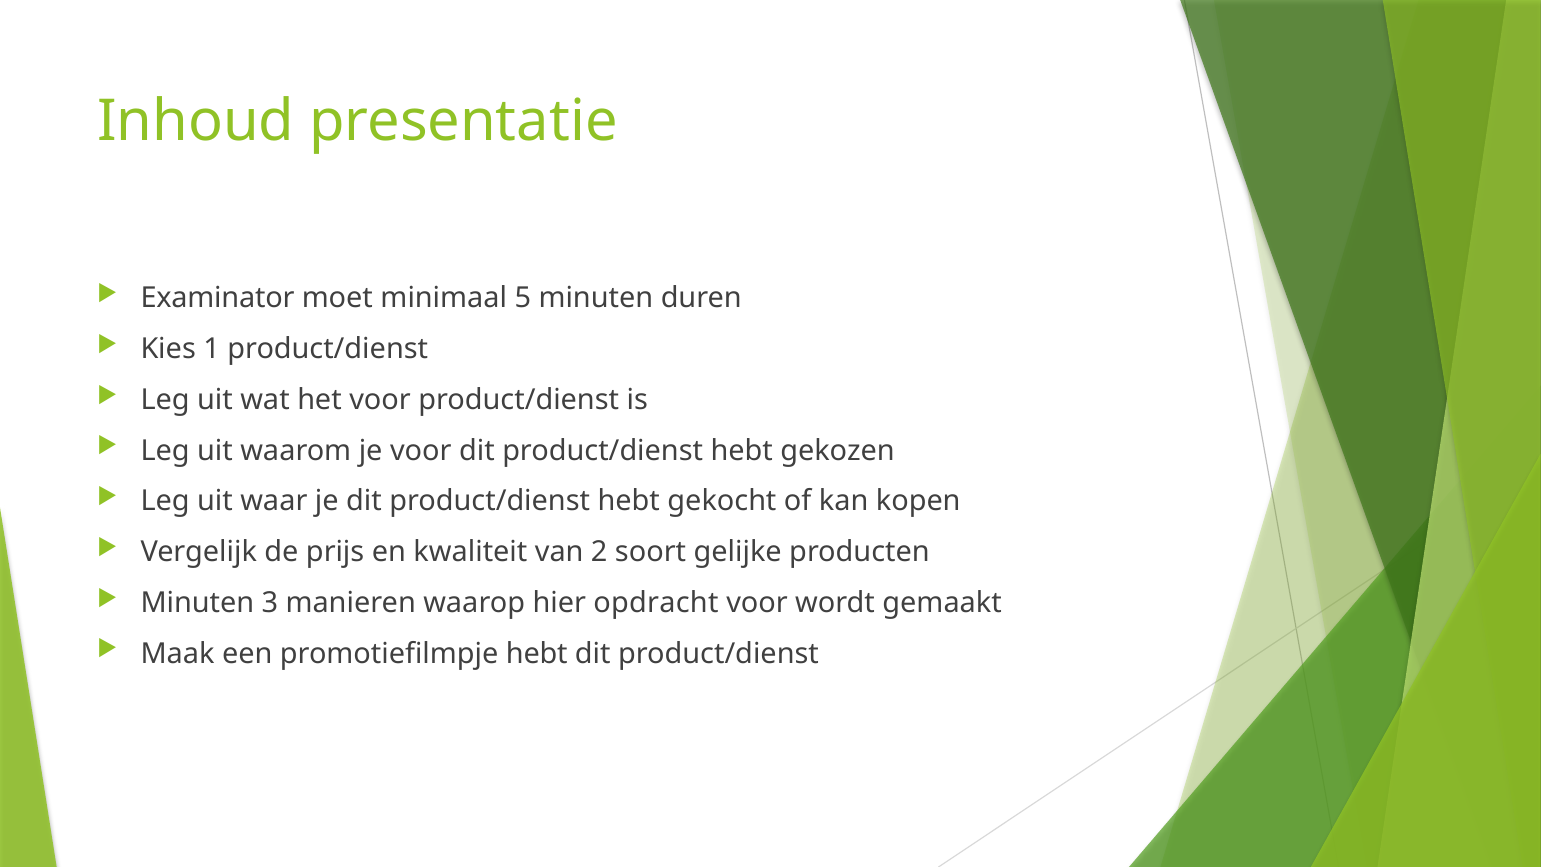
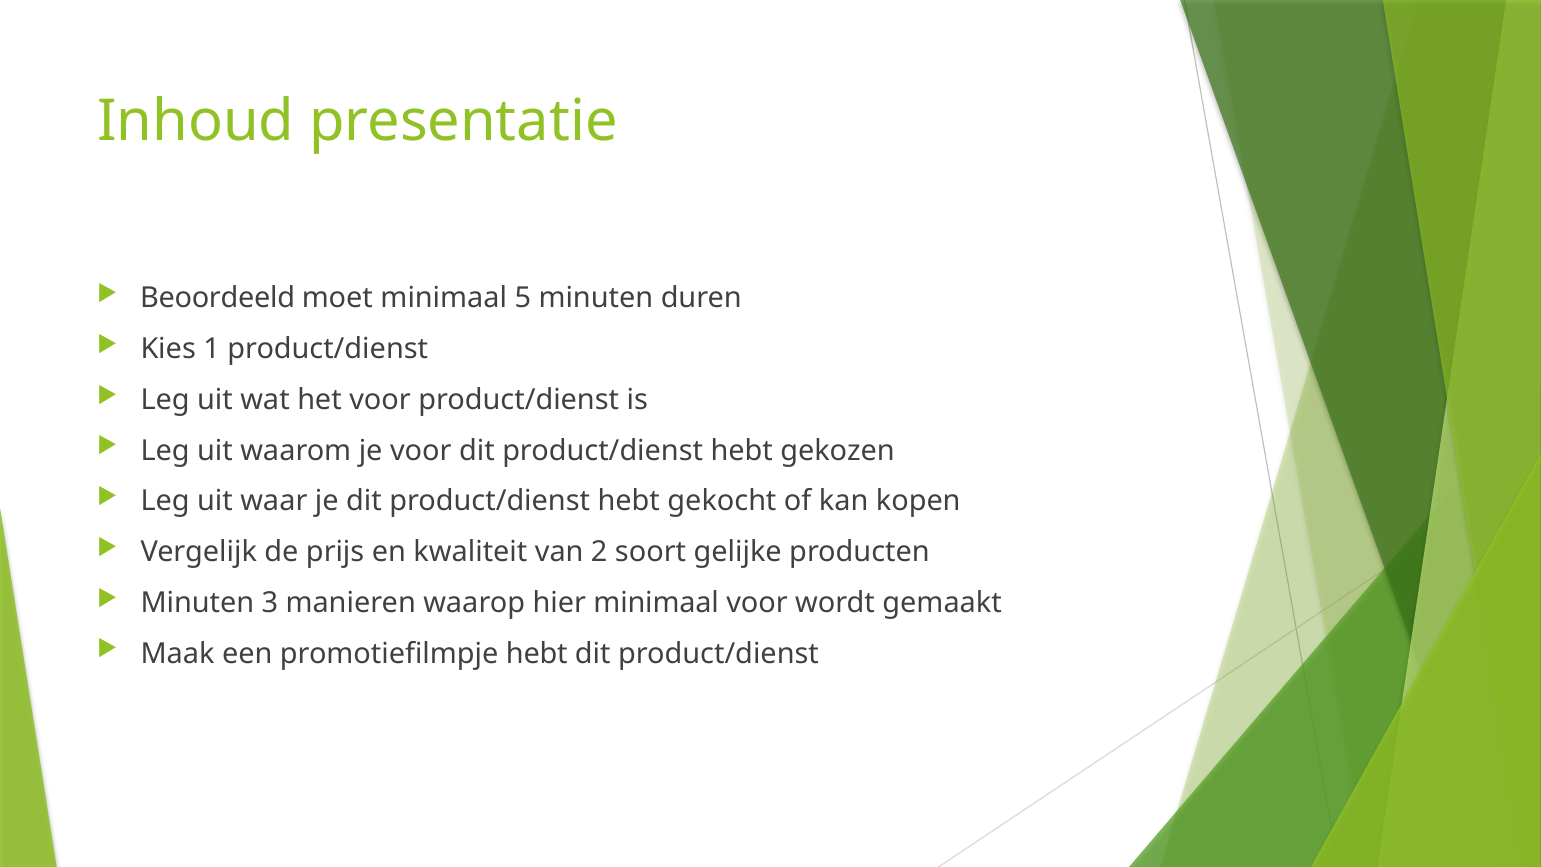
Examinator: Examinator -> Beoordeeld (218, 298)
hier opdracht: opdracht -> minimaal (656, 603)
